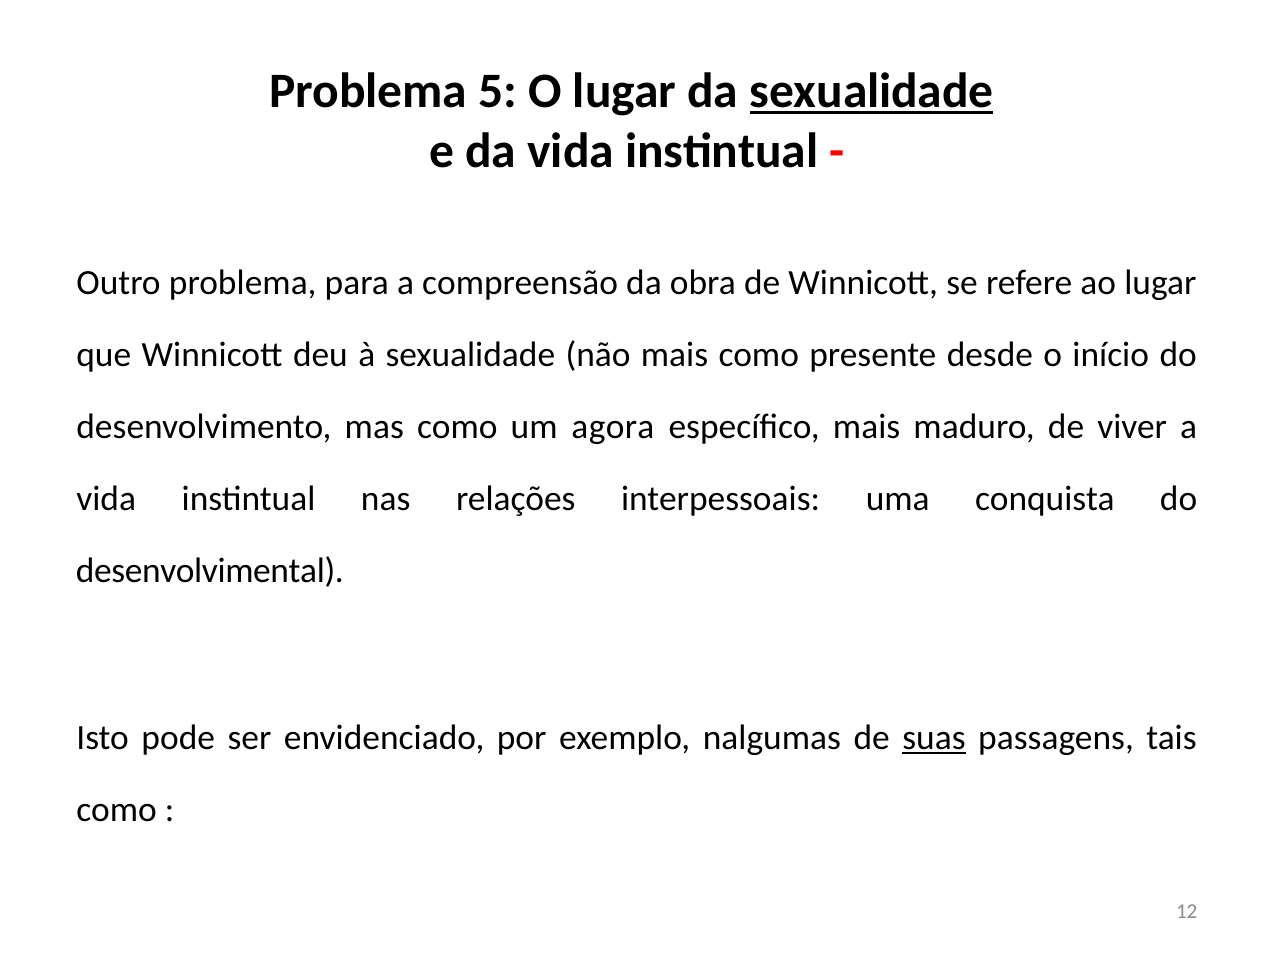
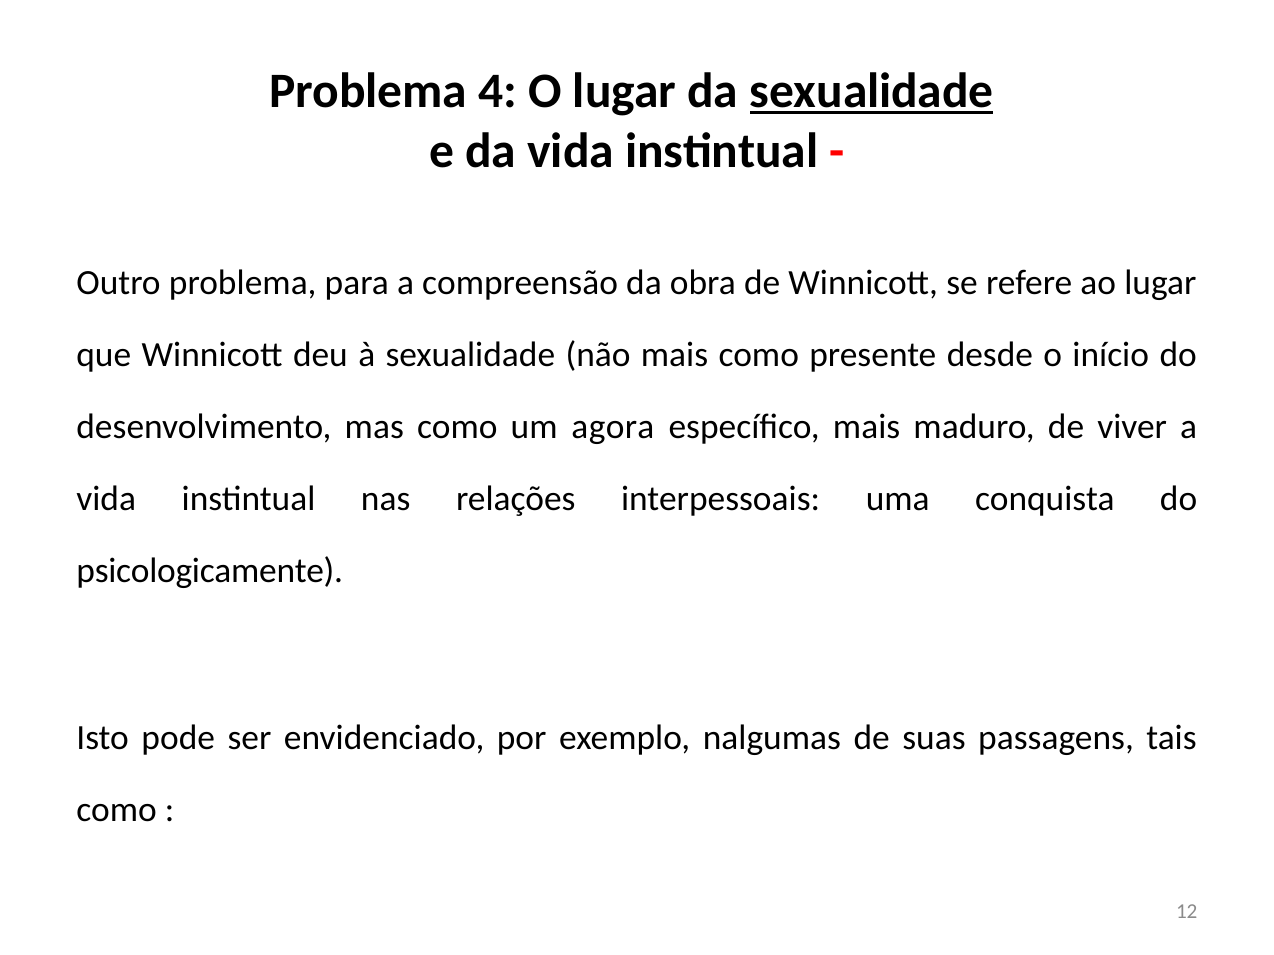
5: 5 -> 4 (498, 92)
desenvolvimental: desenvolvimental -> psicologicamente (210, 571)
suas underline: present -> none (934, 738)
